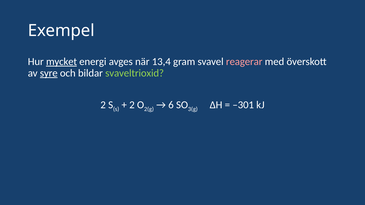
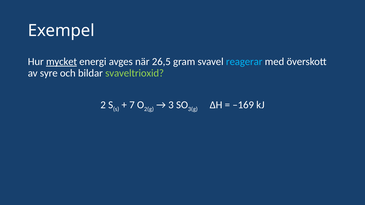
13,4: 13,4 -> 26,5 (161, 62)
reagerar colour: pink -> light blue (244, 62)
syre underline: present -> none (49, 73)
2: 2 -> 7 (132, 105)
6: 6 -> 3 (171, 105)
–301: –301 -> –169 (243, 105)
